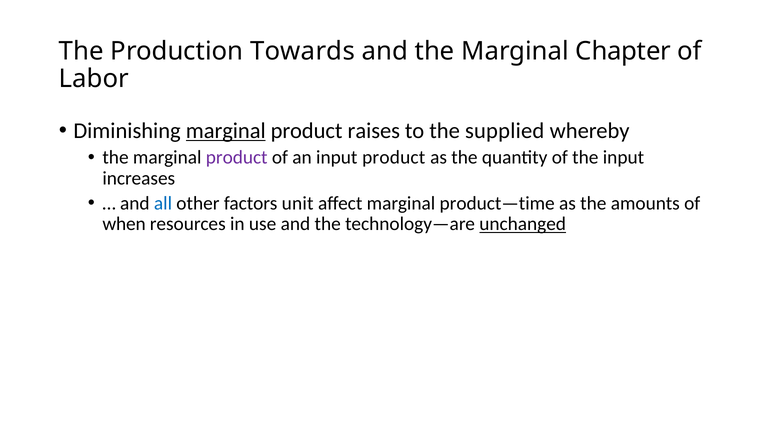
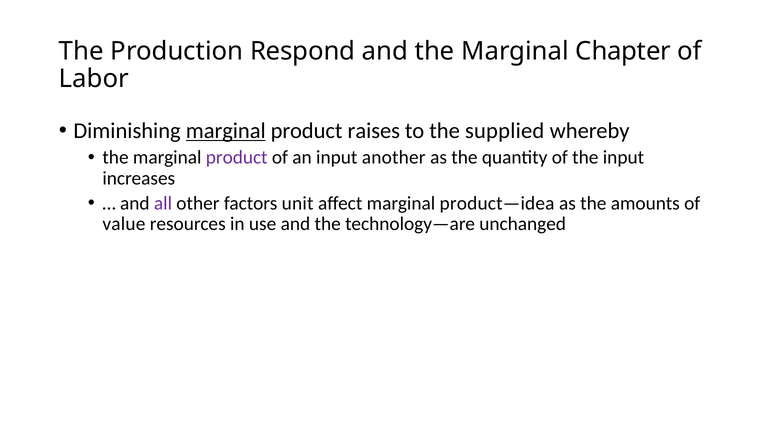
Towards: Towards -> Respond (303, 51)
input product: product -> another (394, 157)
all colour: blue -> purple (163, 203)
product—time: product—time -> product—idea (497, 203)
when: when -> value (124, 224)
unchanged underline: present -> none (523, 224)
